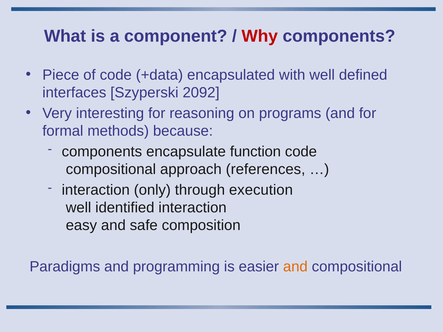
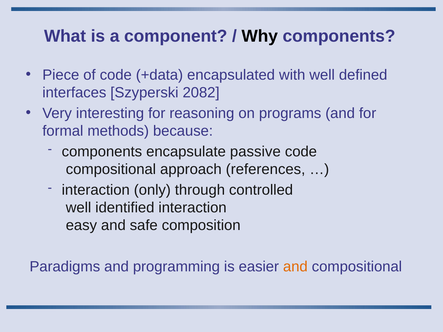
Why colour: red -> black (260, 36)
2092: 2092 -> 2082 (201, 93)
function: function -> passive (255, 152)
execution: execution -> controlled (261, 190)
